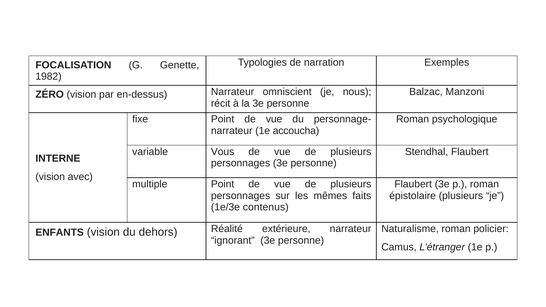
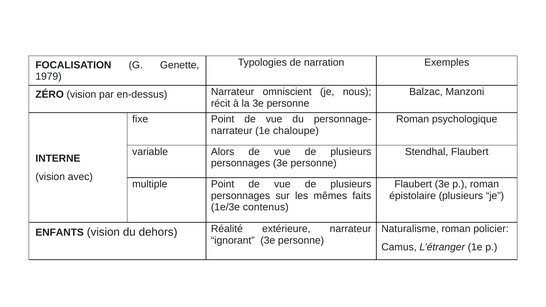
1982: 1982 -> 1979 (49, 76)
accoucha: accoucha -> chaloupe (296, 131)
Vous: Vous -> Alors (223, 152)
